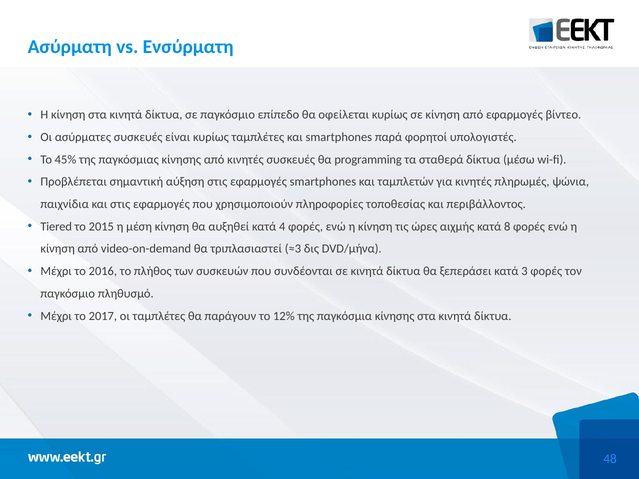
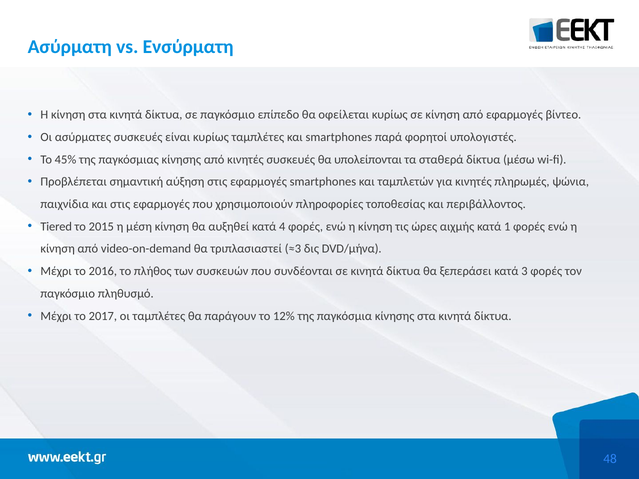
programming: programming -> υπολείπονται (368, 160)
8: 8 -> 1 (507, 227)
